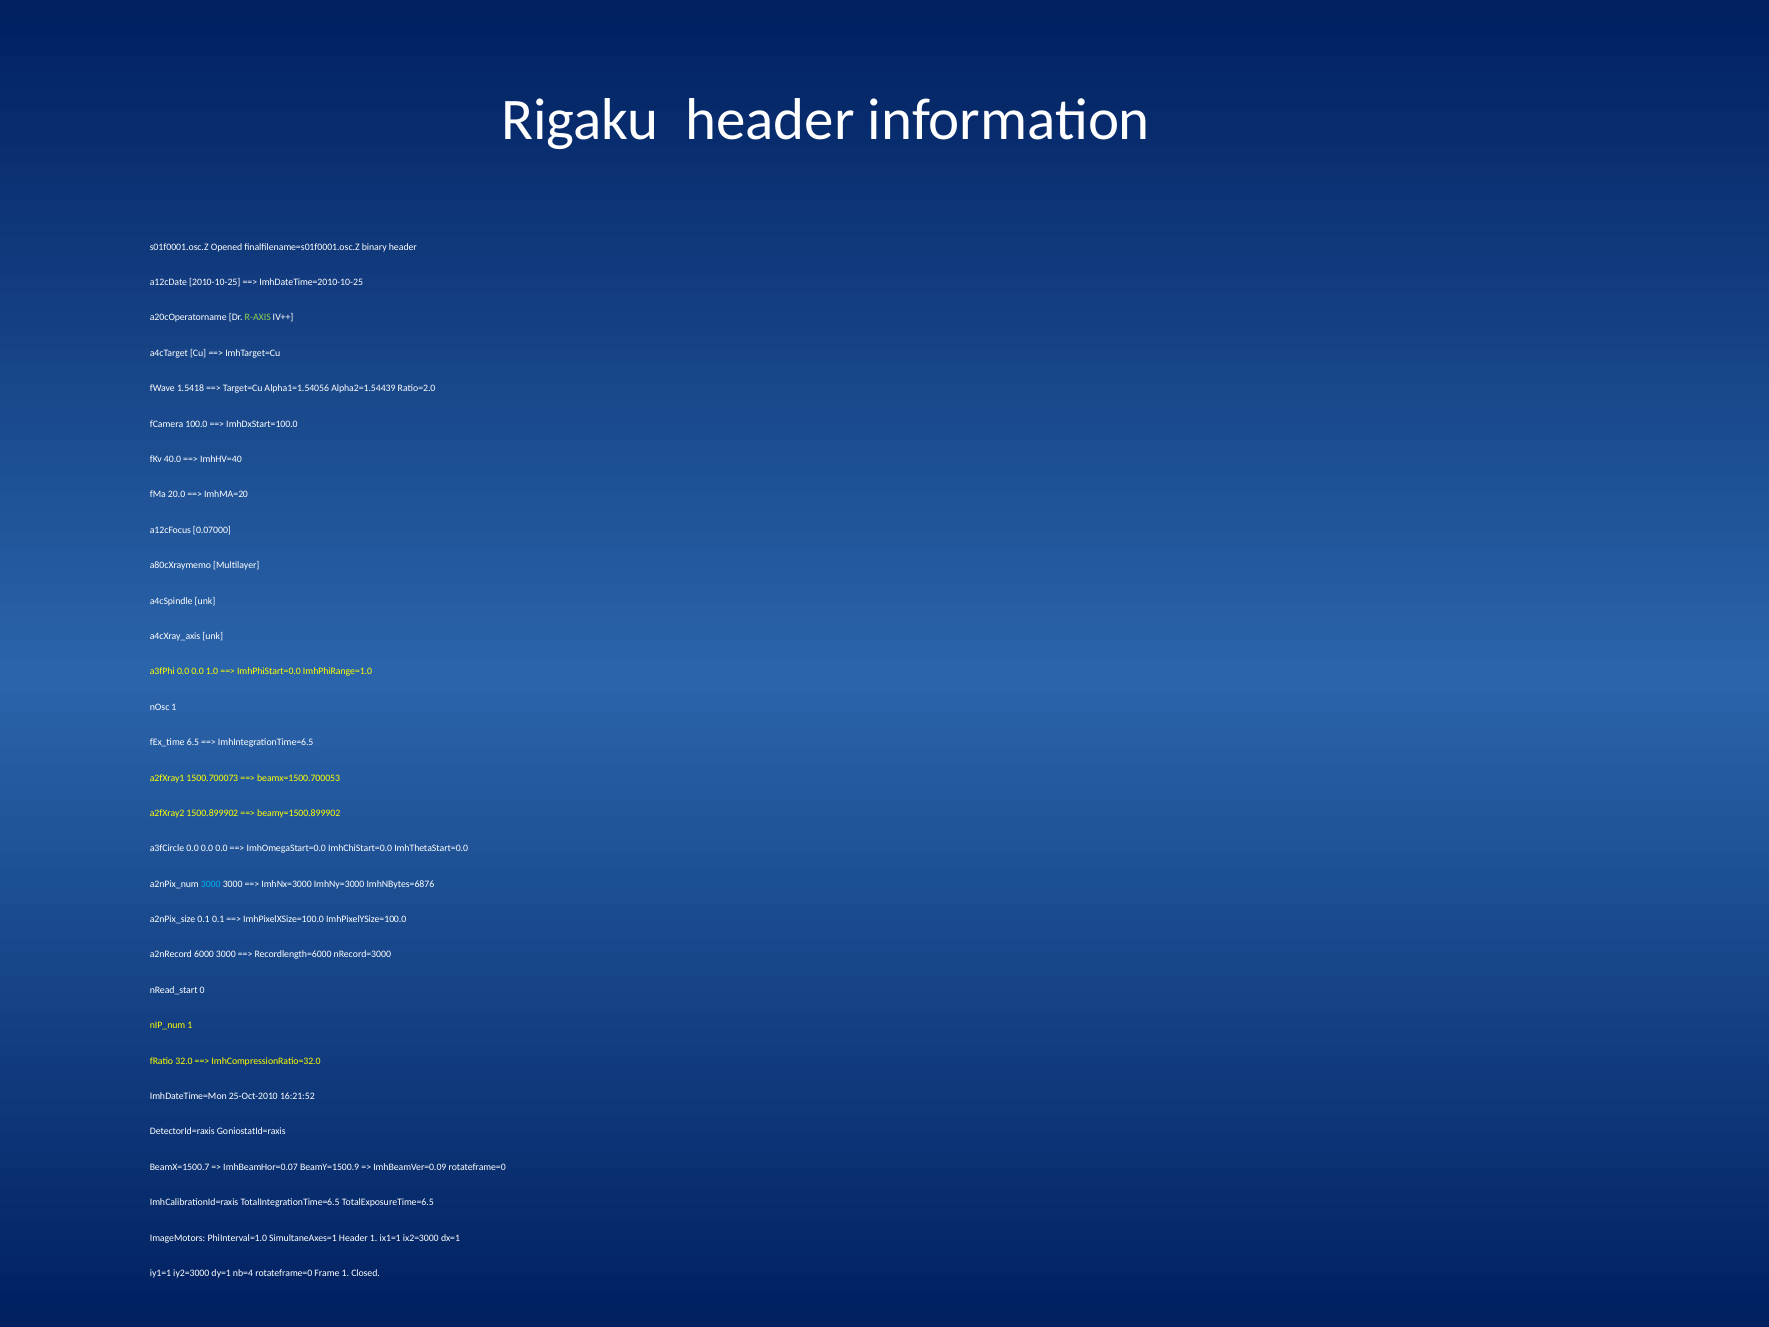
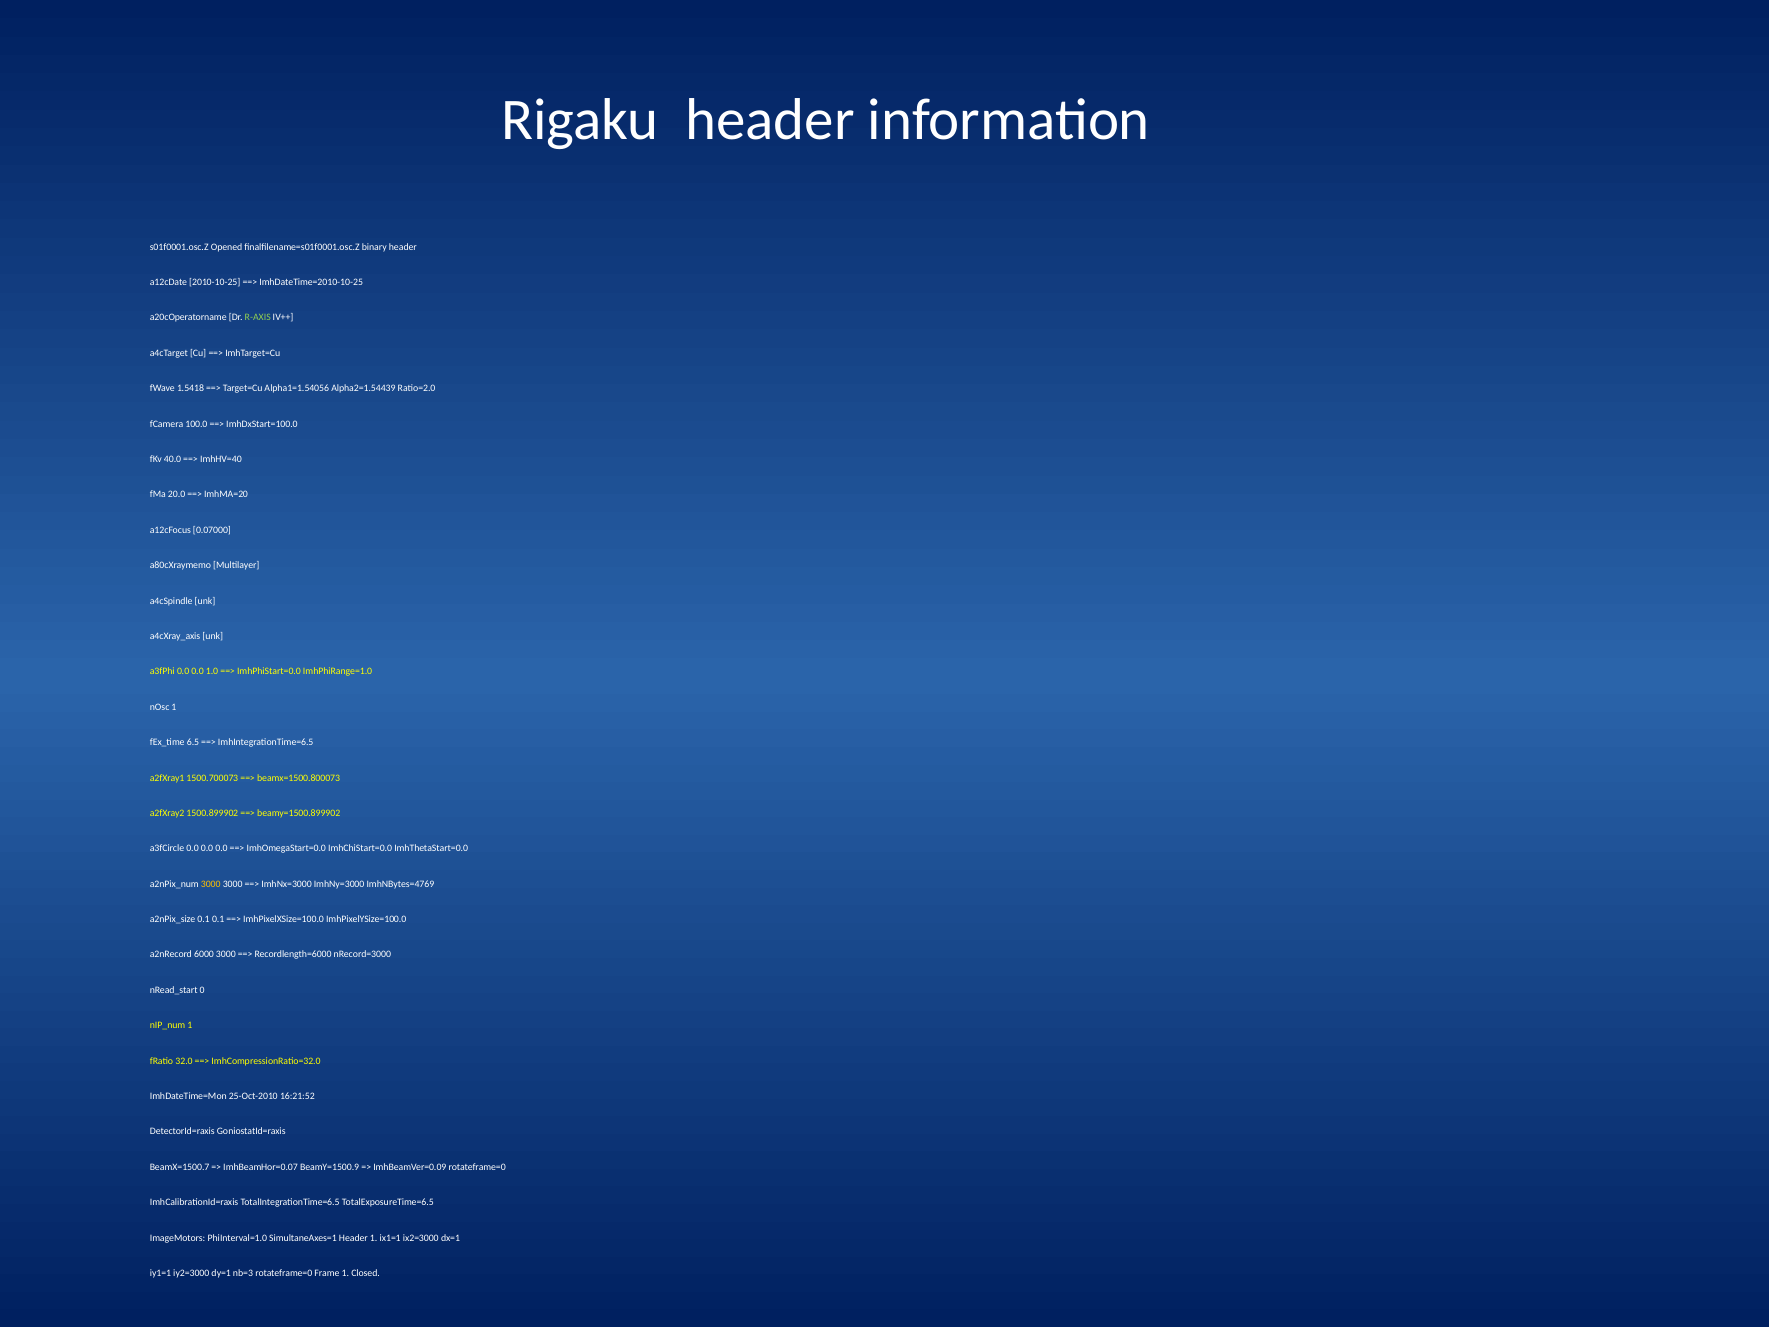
beamx=1500.700053: beamx=1500.700053 -> beamx=1500.800073 (299, 778)
3000 colour: light blue -> yellow (211, 884)
ImhNBytes=6876: ImhNBytes=6876 -> ImhNBytes=4769 (400, 884)
nb=4: nb=4 -> nb=3 (243, 1273)
